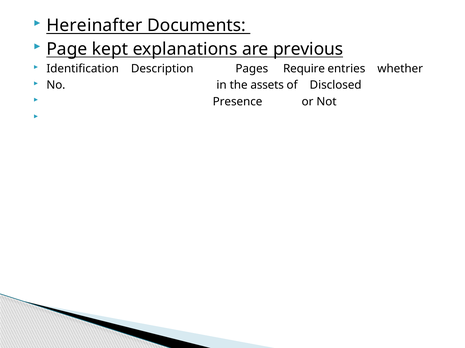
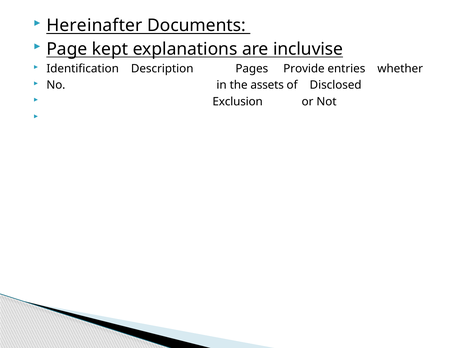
previous: previous -> incluvise (308, 49)
Require: Require -> Provide (304, 69)
Presence: Presence -> Exclusion (238, 102)
